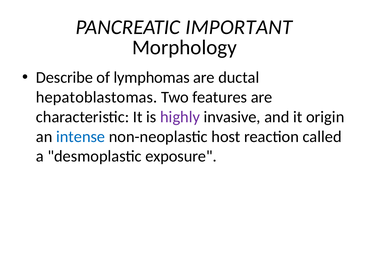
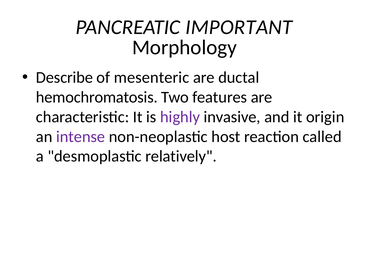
lymphomas: lymphomas -> mesenteric (152, 77)
hepatoblastomas: hepatoblastomas -> hemochromatosis (97, 97)
intense colour: blue -> purple (81, 136)
exposure: exposure -> relatively (181, 156)
